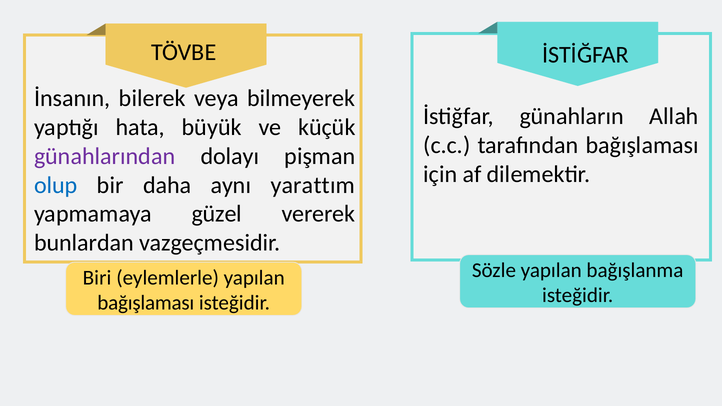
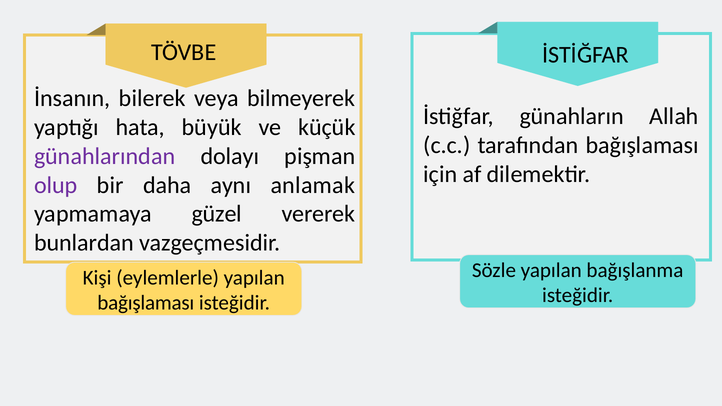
olup colour: blue -> purple (56, 185)
yarattım: yarattım -> anlamak (313, 185)
Biri: Biri -> Kişi (97, 278)
